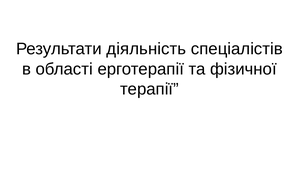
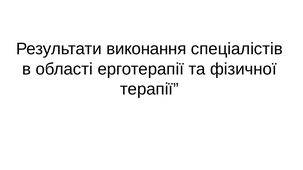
діяльність: діяльність -> виконання (146, 49)
